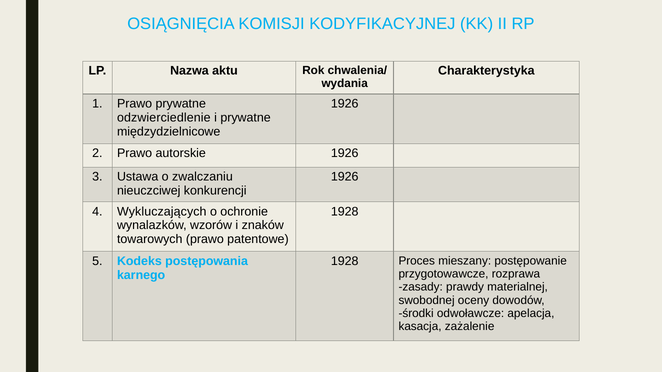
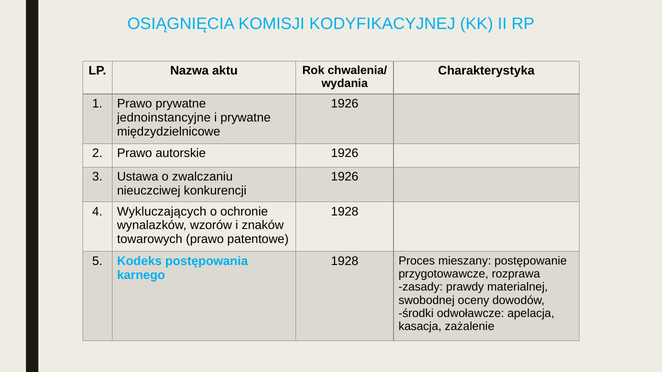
odzwierciedlenie: odzwierciedlenie -> jednoinstancyjne (164, 118)
